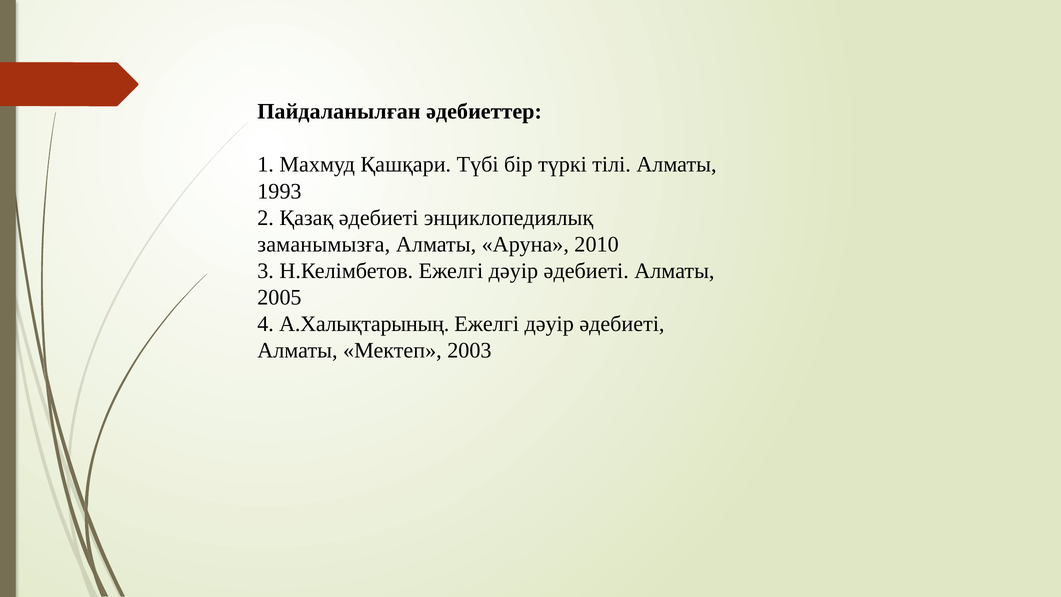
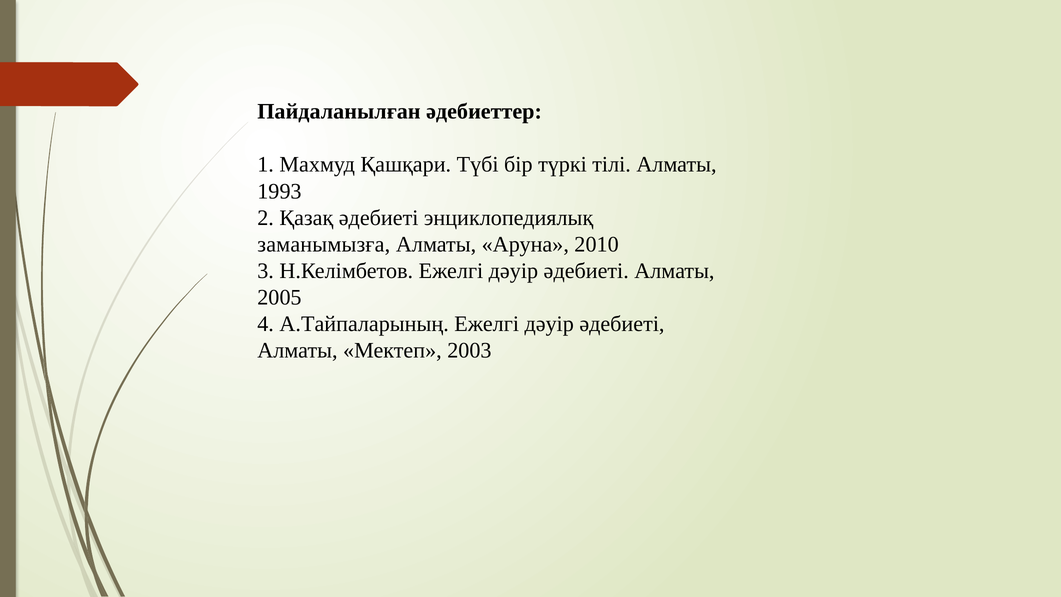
А.Халықтарының: А.Халықтарының -> А.Тайпаларының (364, 324)
